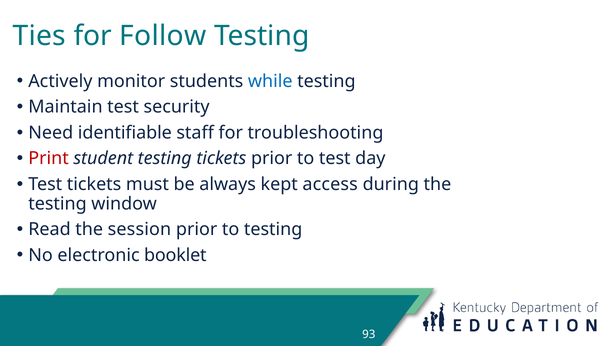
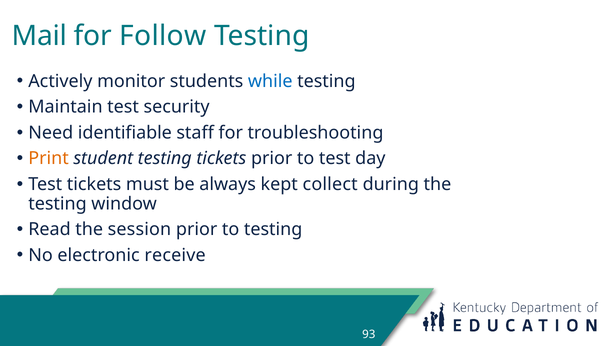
Ties: Ties -> Mail (40, 36)
Print colour: red -> orange (49, 159)
access: access -> collect (330, 185)
booklet: booklet -> receive (175, 255)
